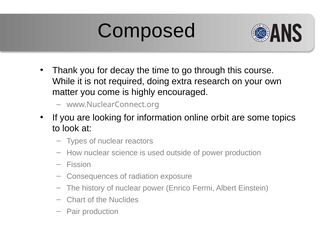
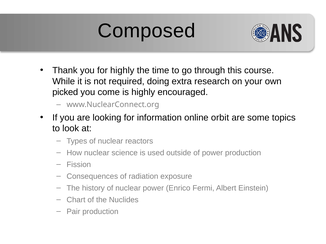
for decay: decay -> highly (122, 71)
matter: matter -> picked (65, 92)
